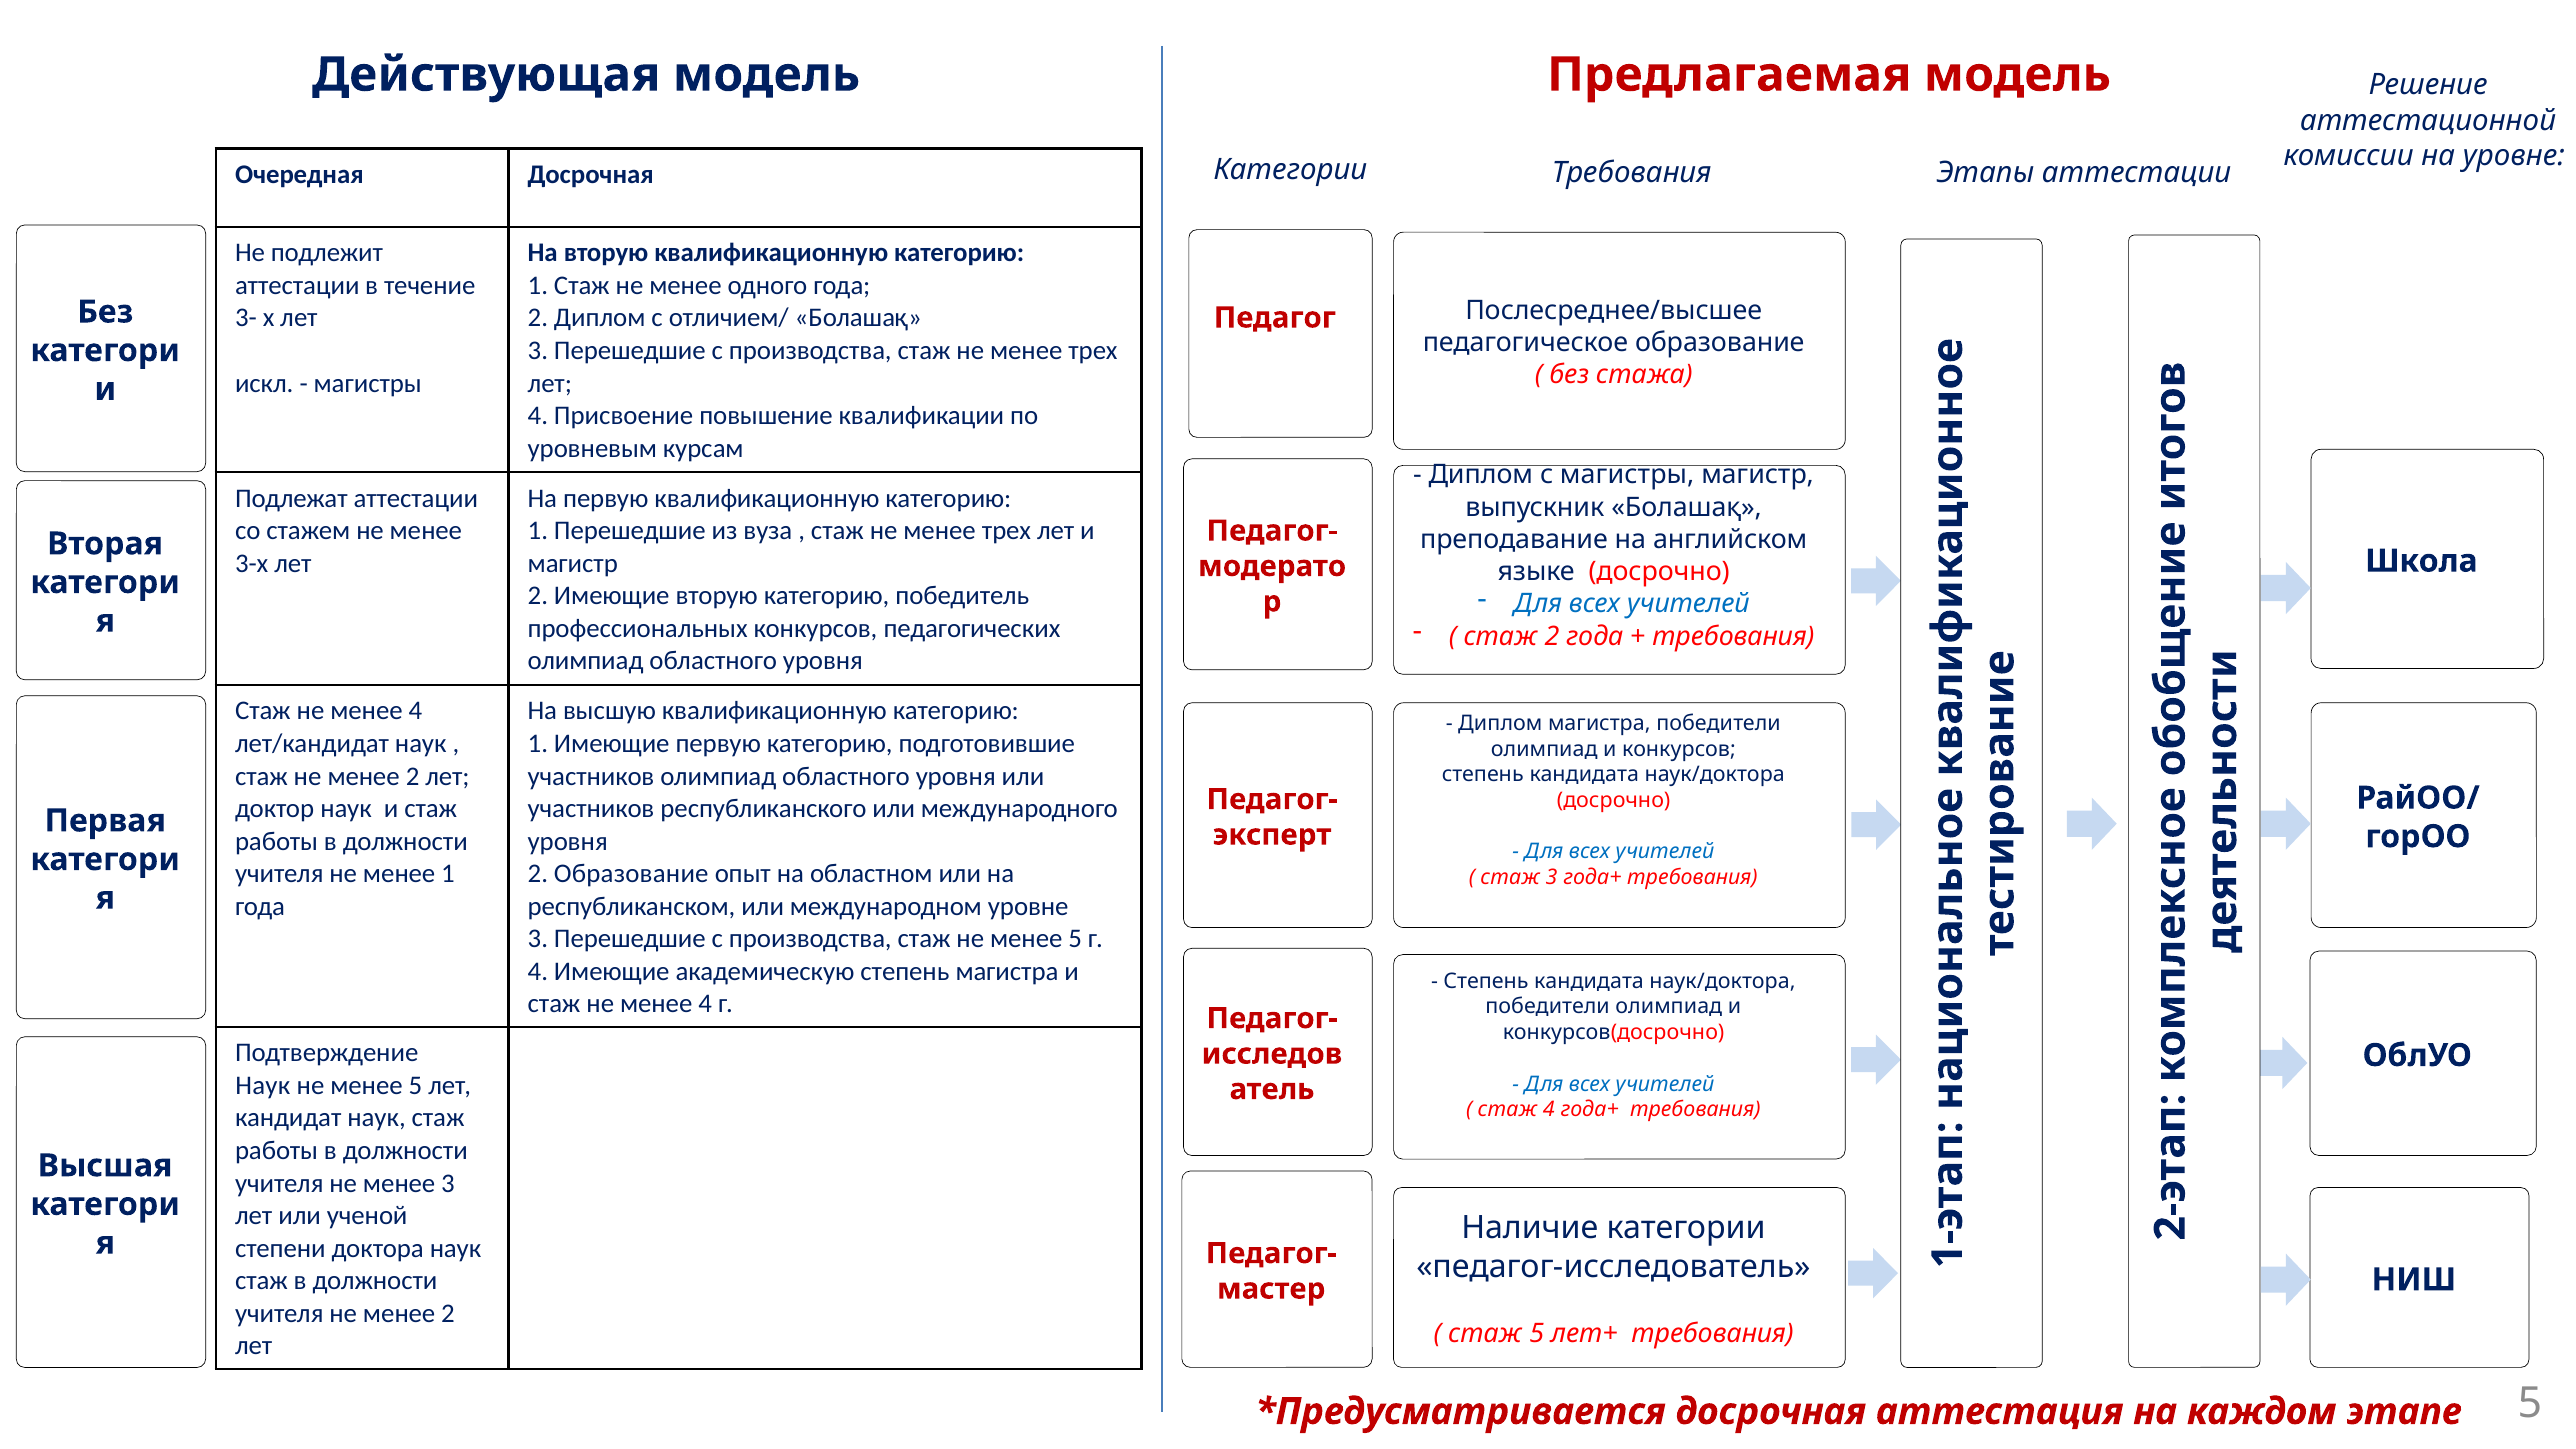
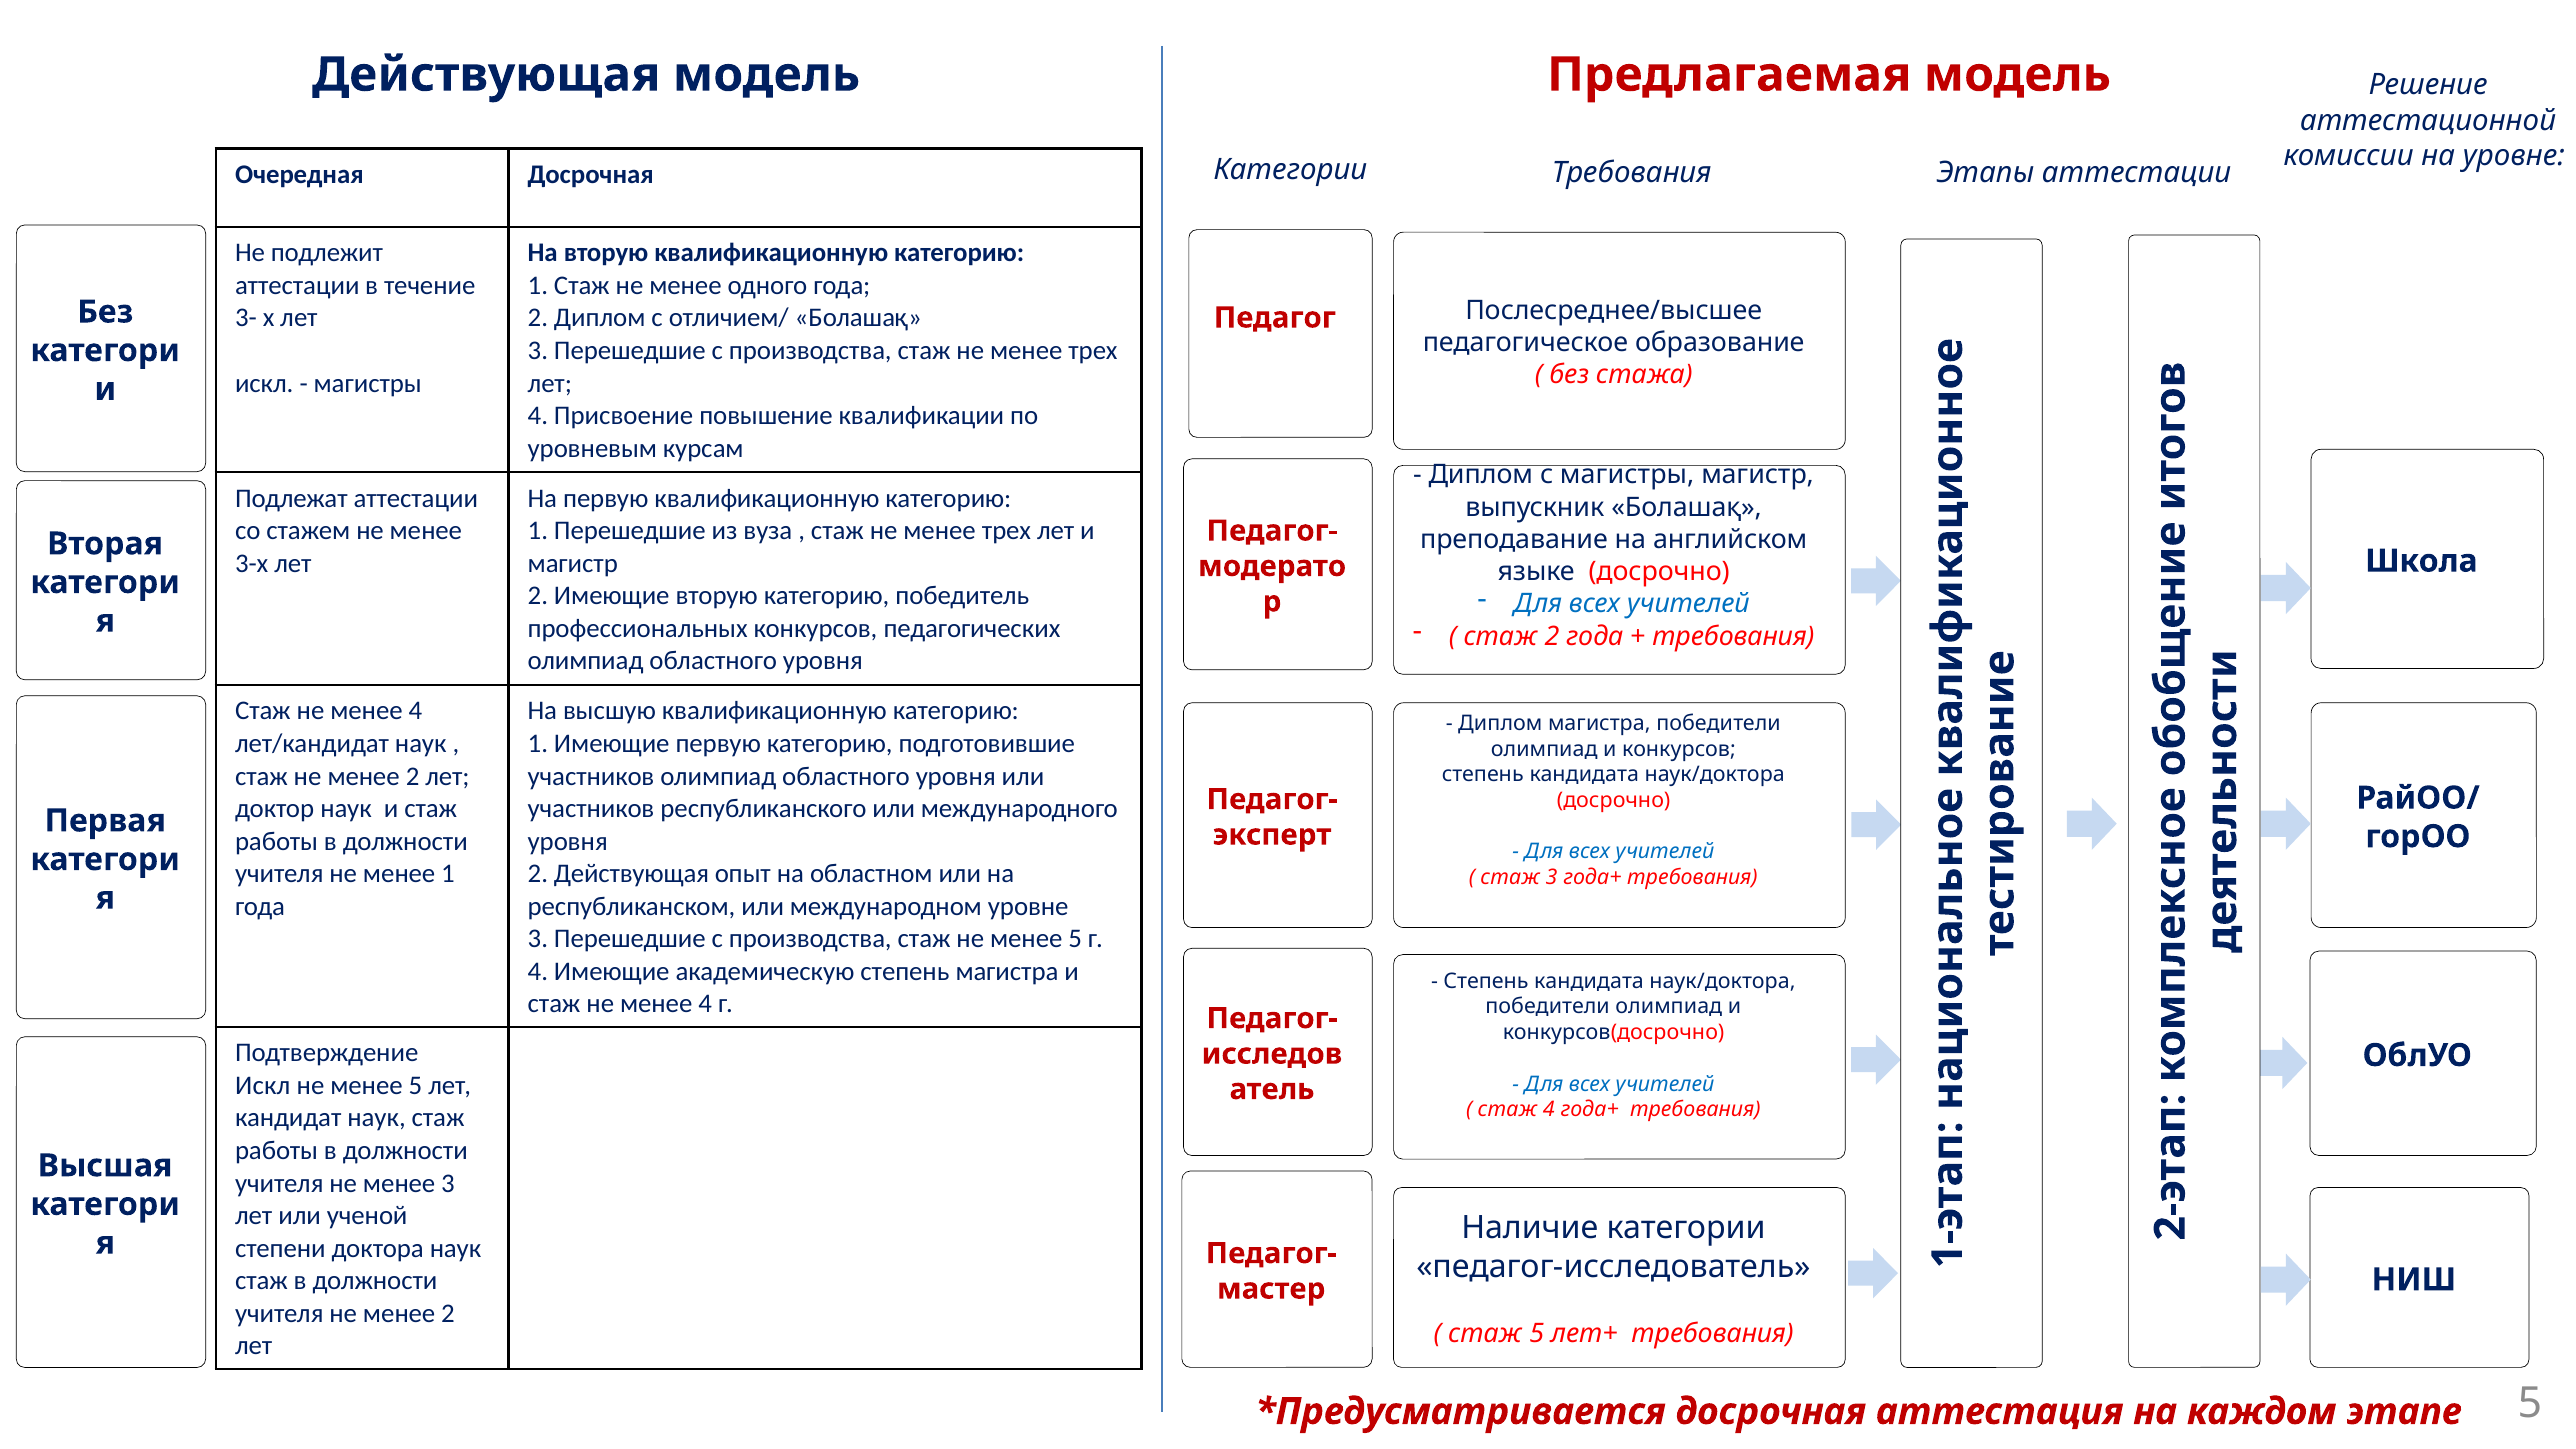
2 Образование: Образование -> Действующая (631, 874)
Наук: Наук -> Искл (263, 1086)
